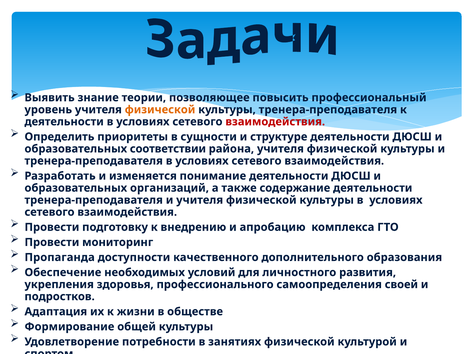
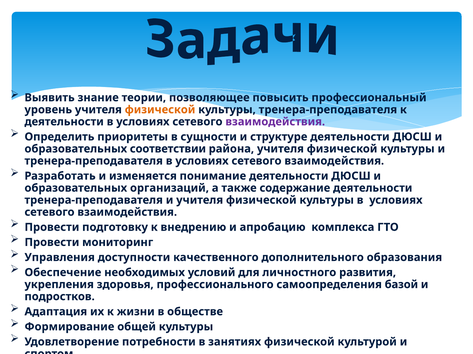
взаимодействия colour: red -> purple (275, 122)
Пропаганда: Пропаганда -> Управления (60, 258)
своей: своей -> базой (401, 285)
